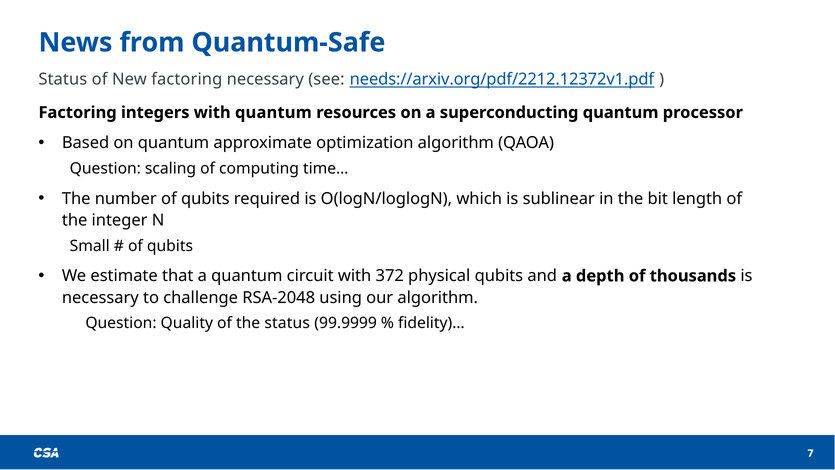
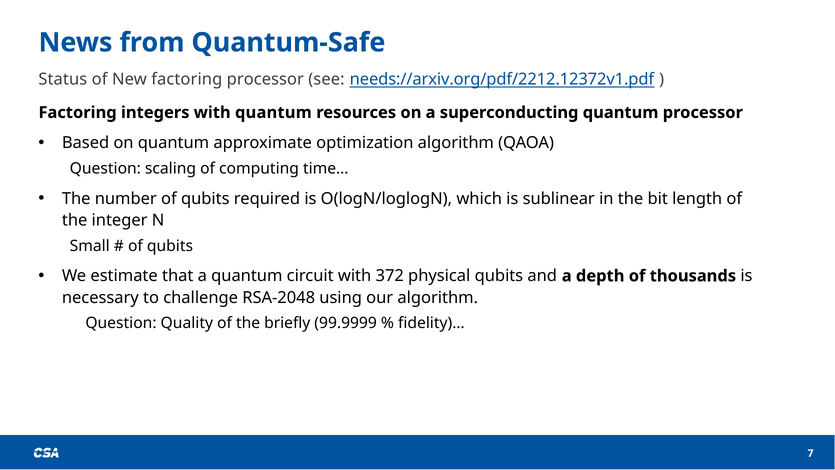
factoring necessary: necessary -> processor (265, 79)
the status: status -> briefly (287, 323)
